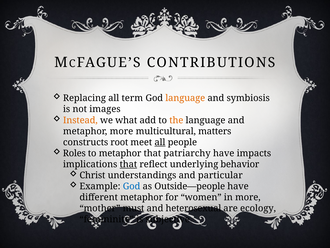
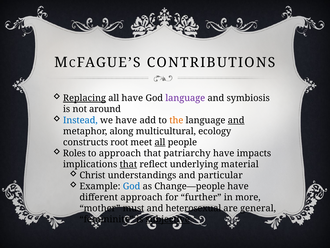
Replacing underline: none -> present (84, 98)
all term: term -> have (132, 98)
language colour: orange -> purple (185, 98)
images: images -> around (105, 109)
Instead colour: orange -> blue (80, 120)
we what: what -> have (126, 120)
and underline: none -> present (236, 120)
metaphor more: more -> along (122, 131)
matters: matters -> ecology (215, 131)
to metaphor: metaphor -> approach (120, 153)
behavior: behavior -> material (240, 164)
Outside—people: Outside—people -> Change—people (190, 186)
different metaphor: metaphor -> approach (142, 197)
women: women -> further (201, 197)
ecology: ecology -> general (258, 208)
subjective underline: none -> present (168, 219)
